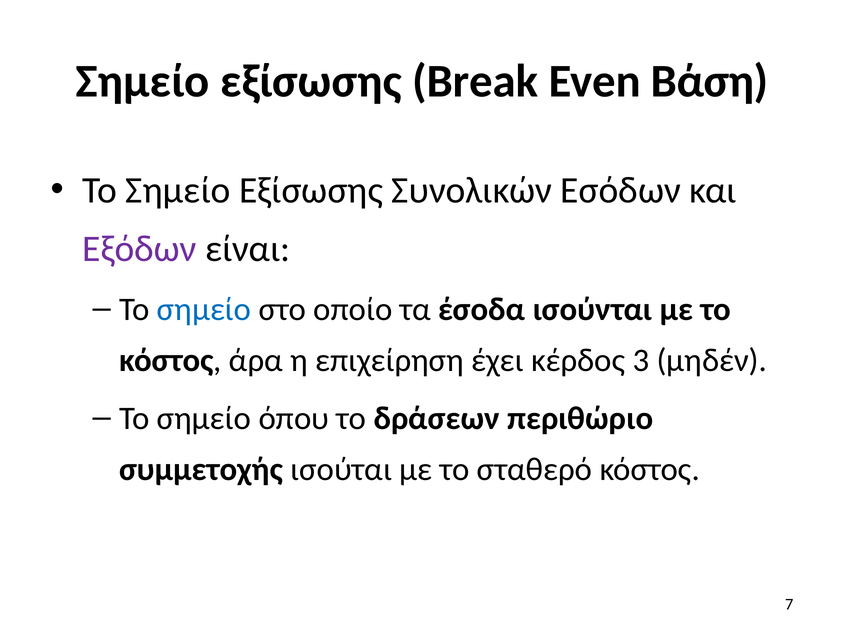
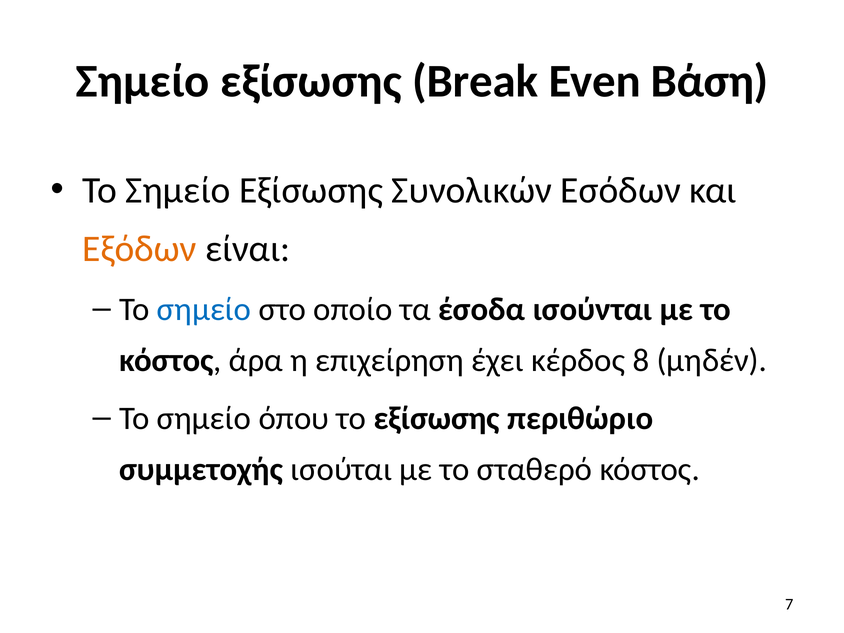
Εξόδων colour: purple -> orange (139, 249)
3: 3 -> 8 (641, 361)
το δράσεων: δράσεων -> εξίσωσης (437, 418)
